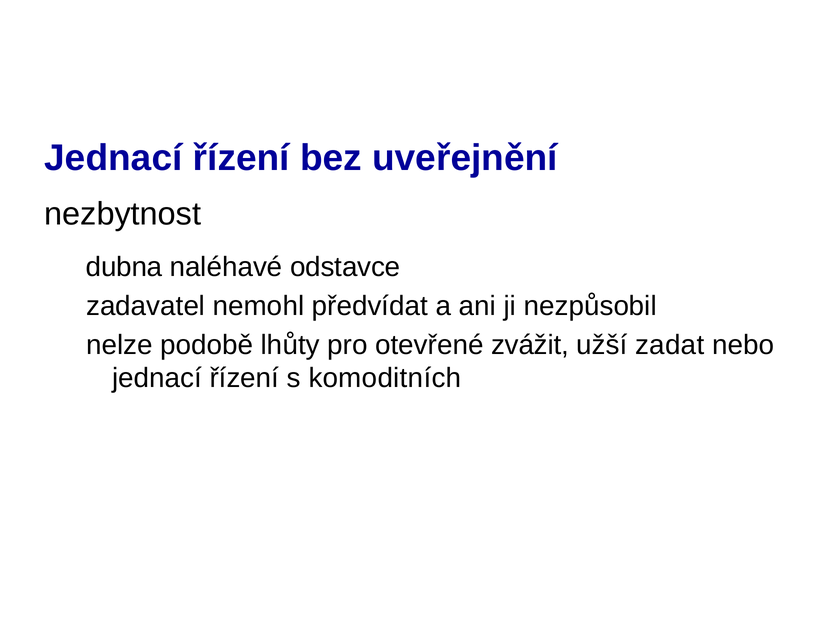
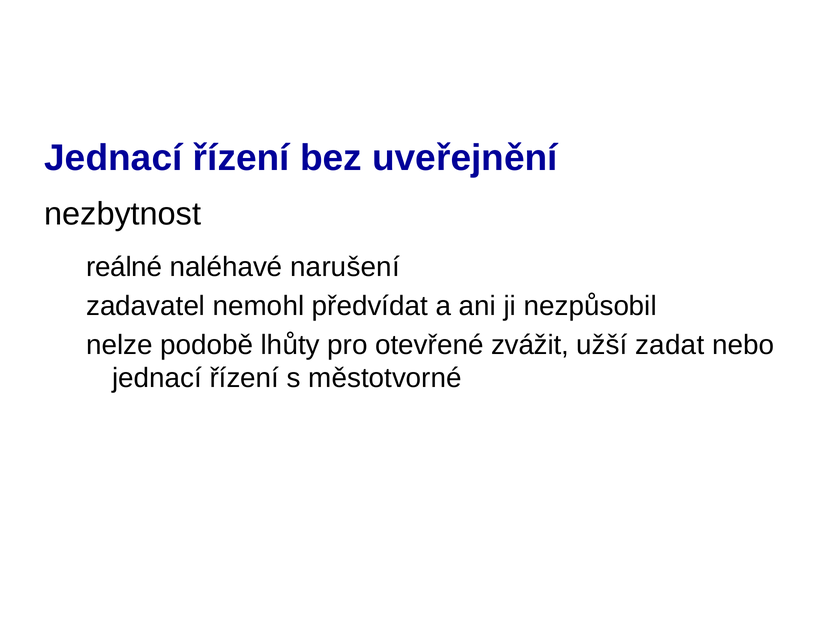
dubna: dubna -> reálné (124, 267)
odstavce: odstavce -> narušení (345, 267)
komoditních: komoditních -> městotvorné (385, 378)
